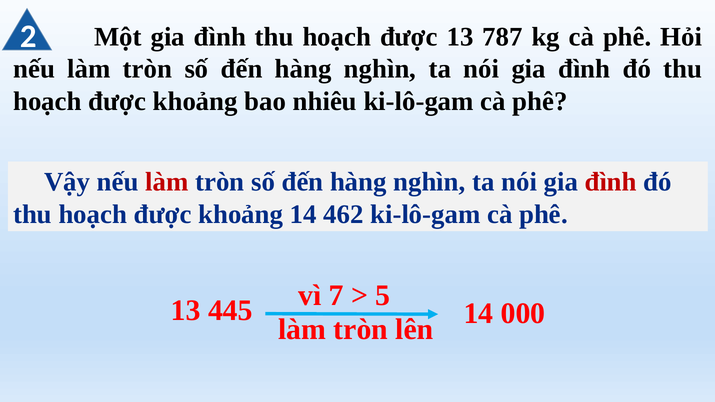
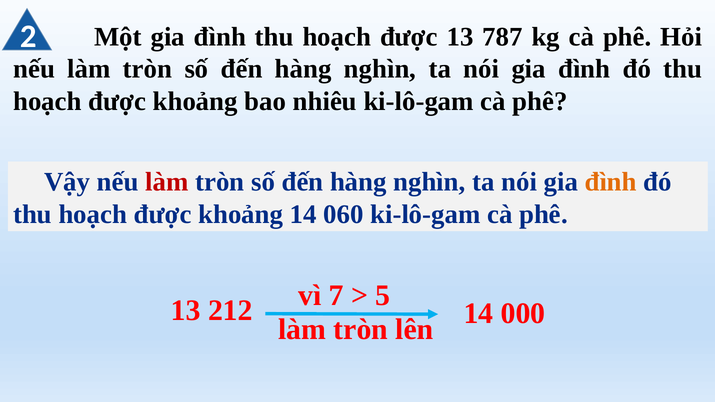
đình colour: red -> orange (611, 182)
462: 462 -> 060 (343, 214)
445: 445 -> 212 (230, 311)
